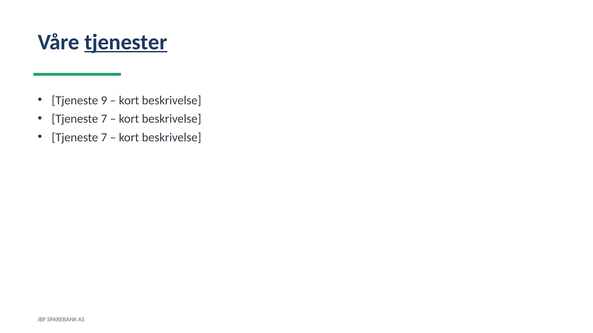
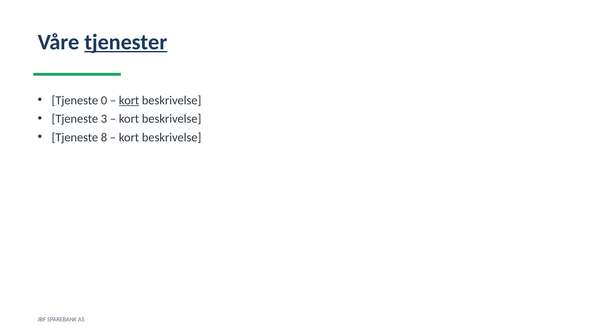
9: 9 -> 0 (104, 100)
kort underline: none -> present (129, 100)
7: 7 -> 3 (104, 119)
7: 7 -> 8 (104, 138)
